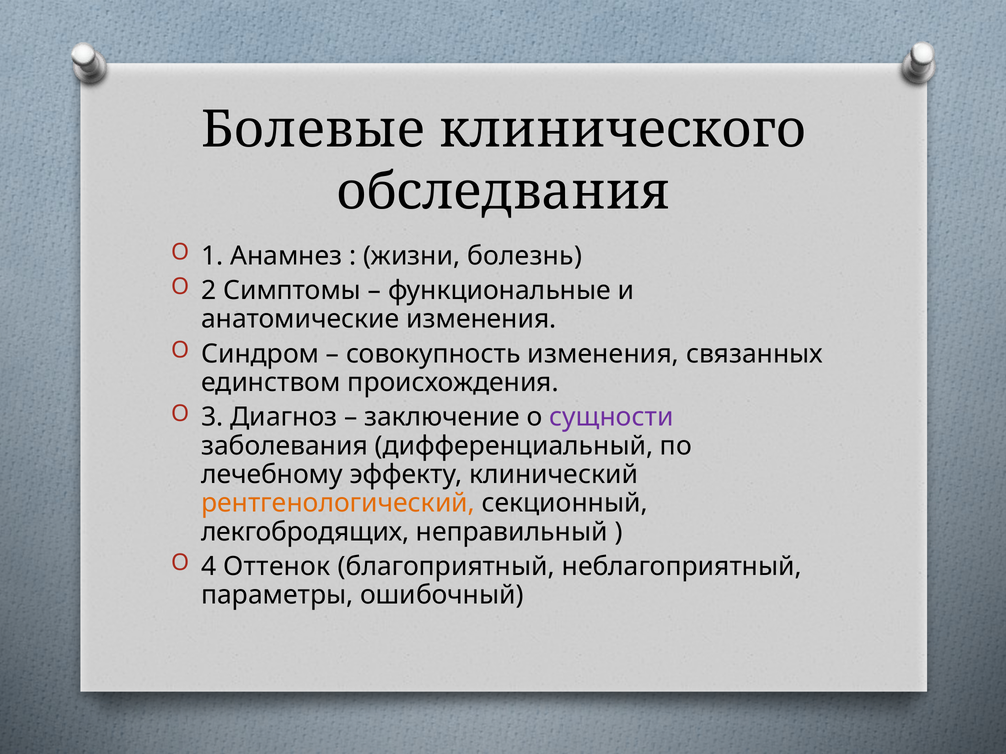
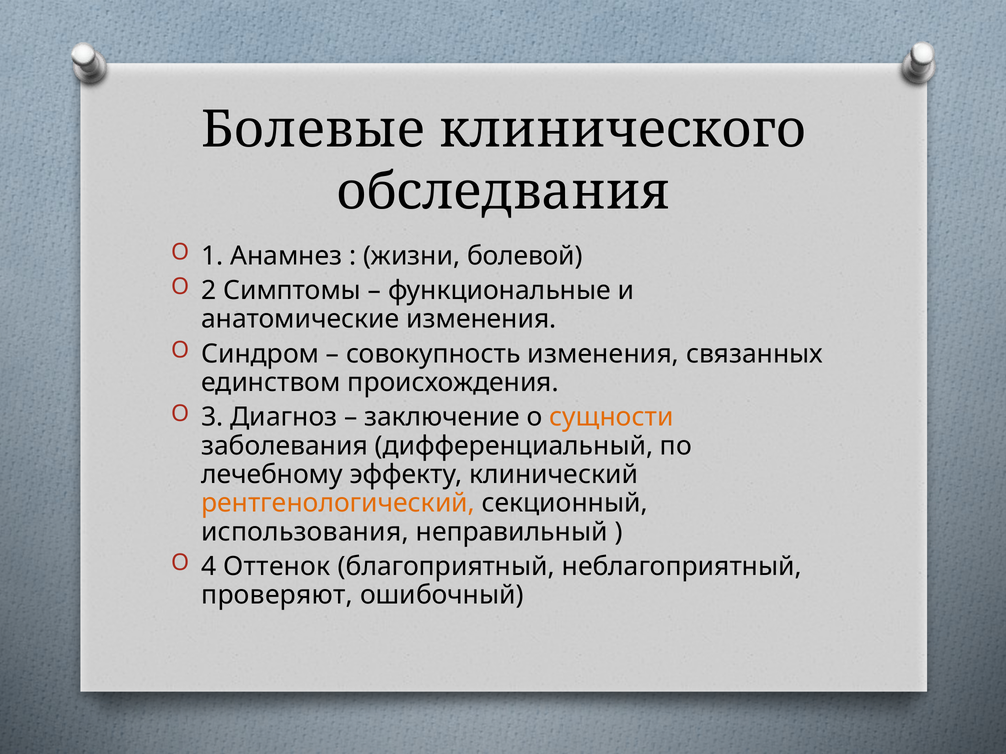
болезнь: болезнь -> болевой (525, 256)
сущности colour: purple -> orange (611, 417)
лекгобродящих: лекгобродящих -> использования (305, 532)
параметры: параметры -> проверяют (277, 595)
